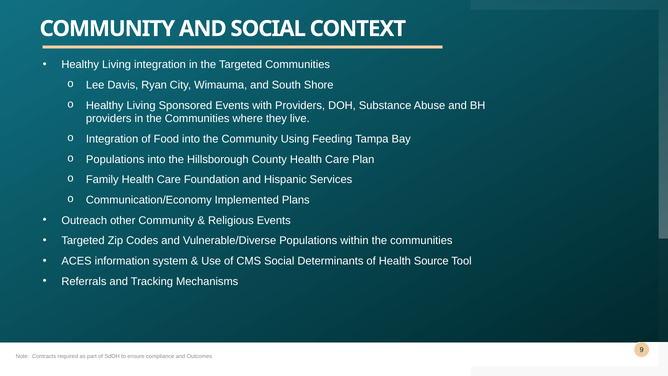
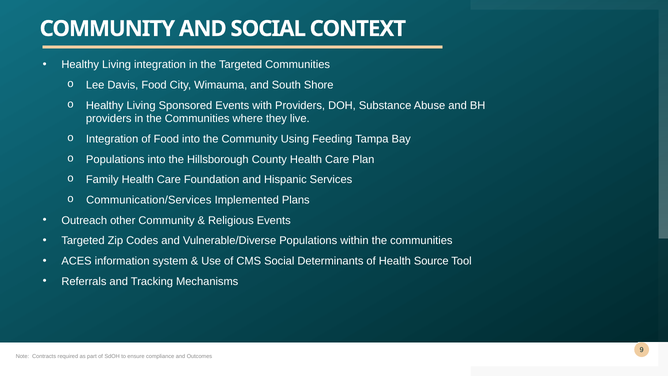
Davis Ryan: Ryan -> Food (154, 85)
Communication/Economy: Communication/Economy -> Communication/Services (149, 200)
